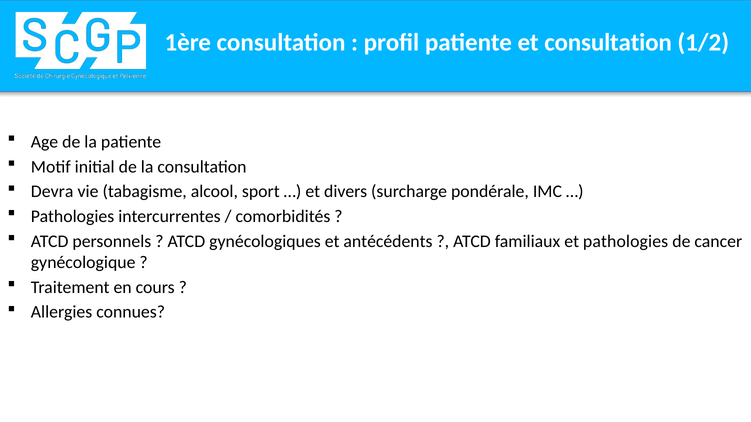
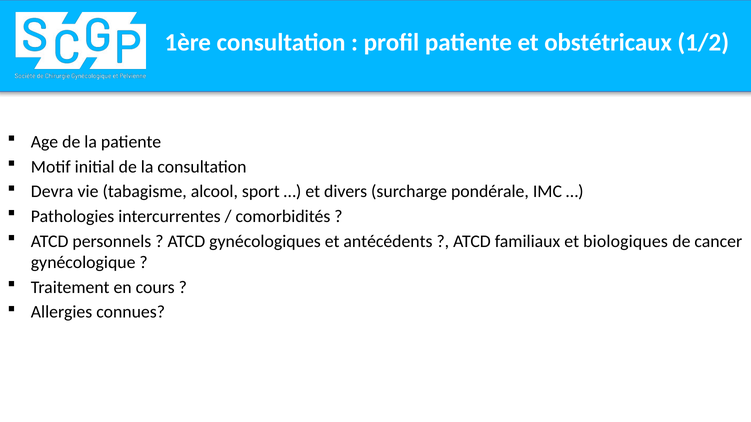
et consultation: consultation -> obstétricaux (608, 43)
et pathologies: pathologies -> biologiques (626, 241)
